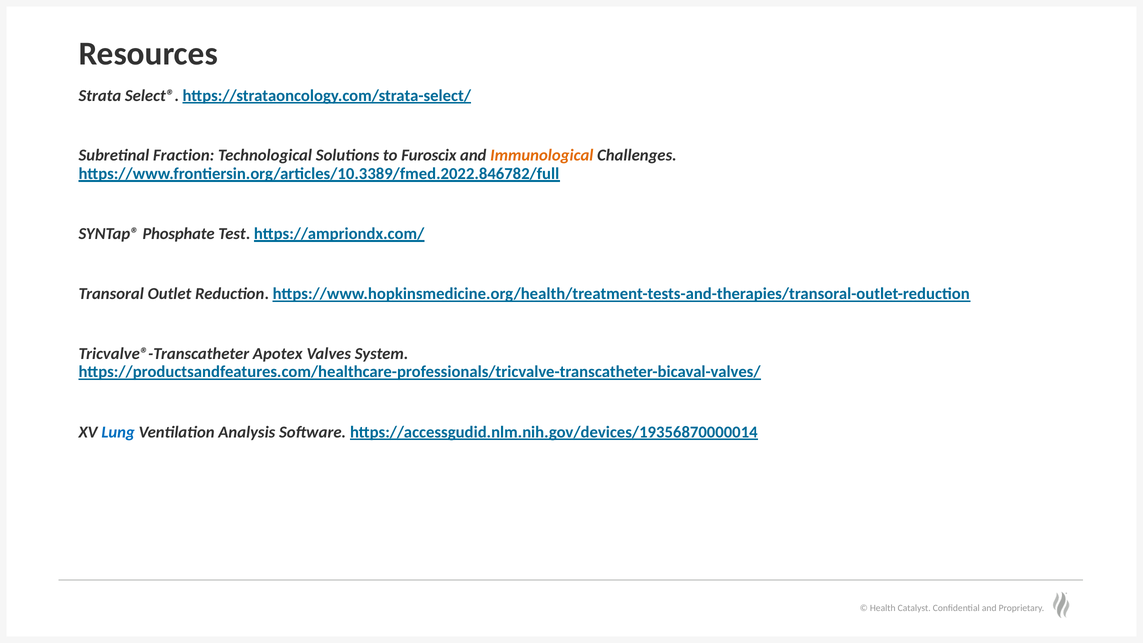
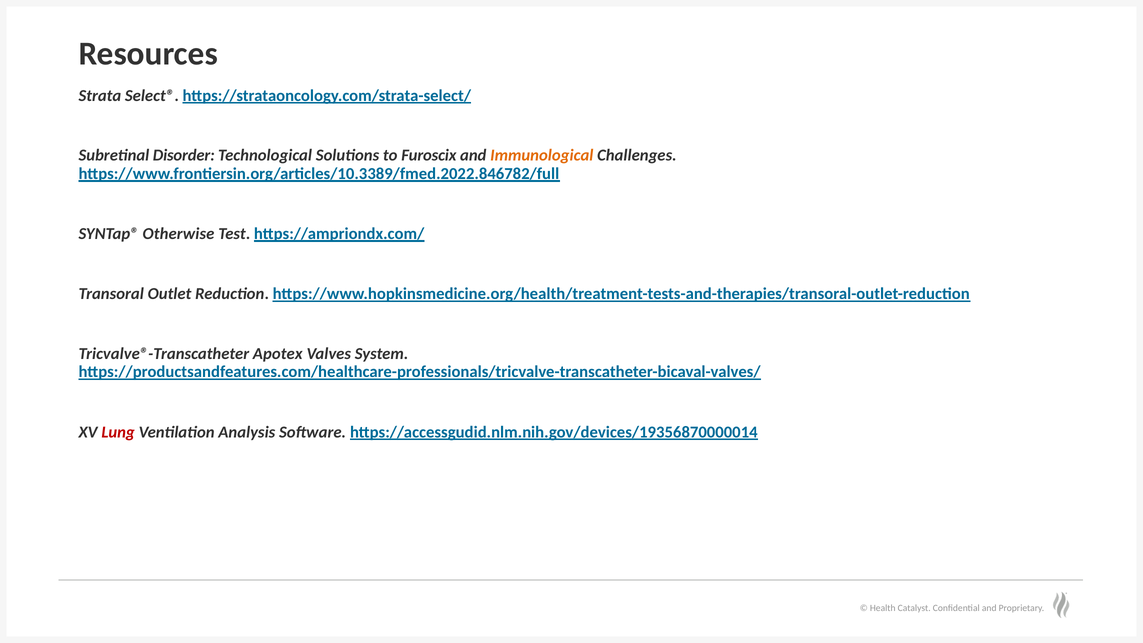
Fraction: Fraction -> Disorder (184, 155)
Phosphate: Phosphate -> Otherwise (178, 234)
Lung colour: blue -> red (118, 432)
